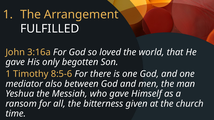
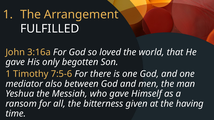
8:5-6: 8:5-6 -> 7:5-6 (62, 74)
church: church -> having (190, 104)
